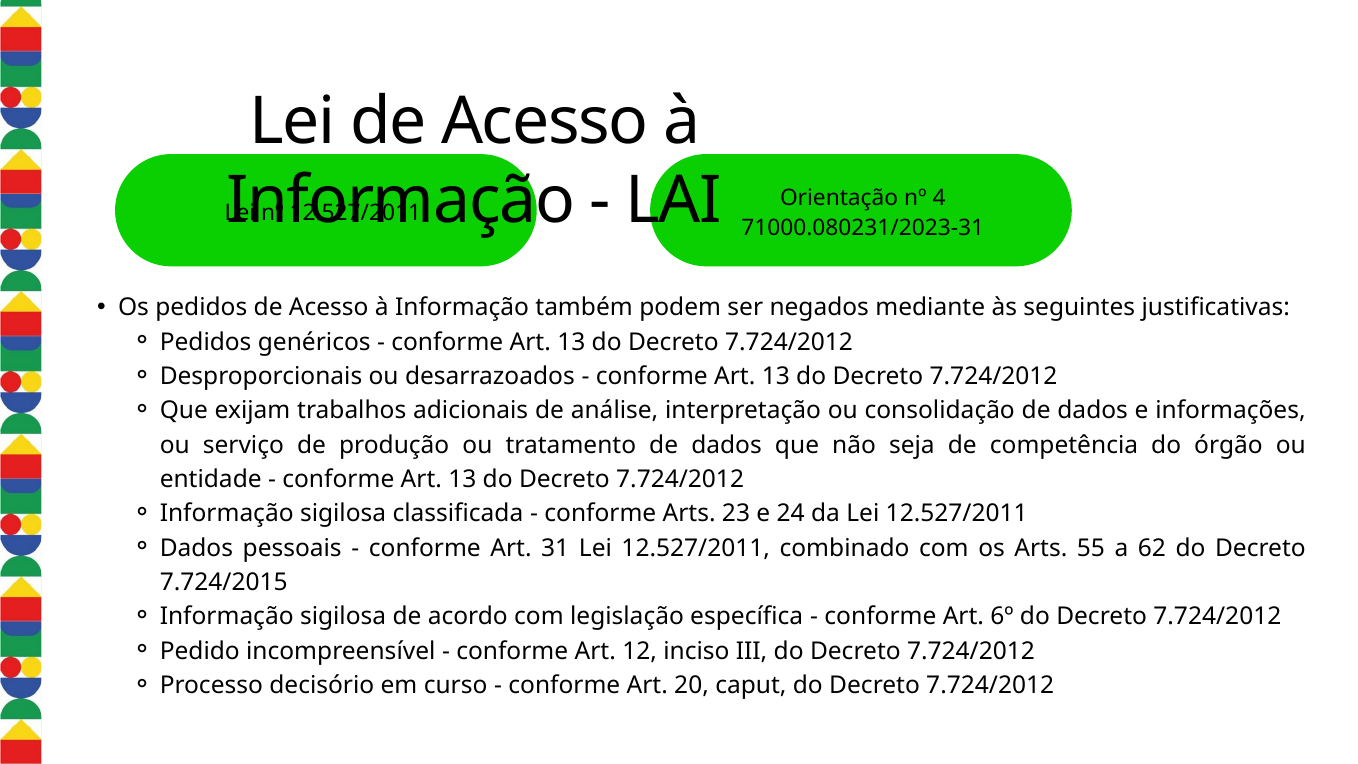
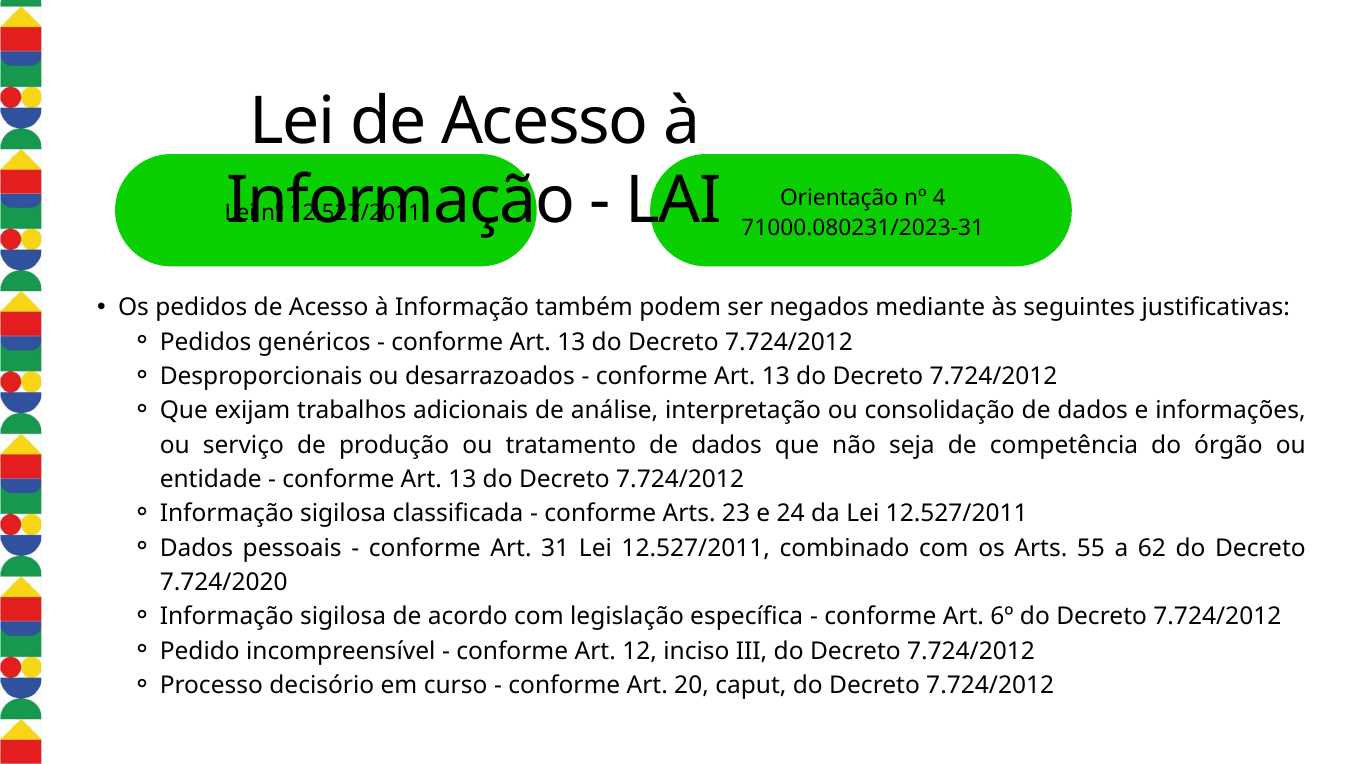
7.724/2015: 7.724/2015 -> 7.724/2020 (224, 582)
